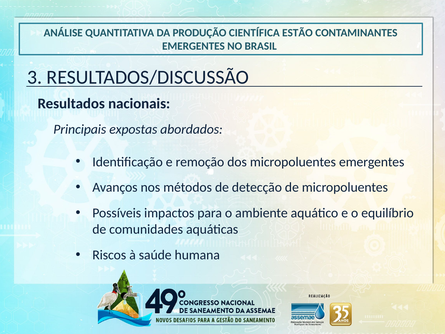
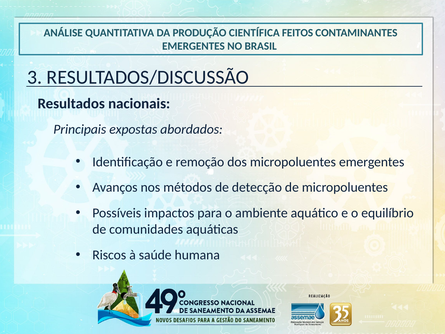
ESTÃO: ESTÃO -> FEITOS (298, 33)
